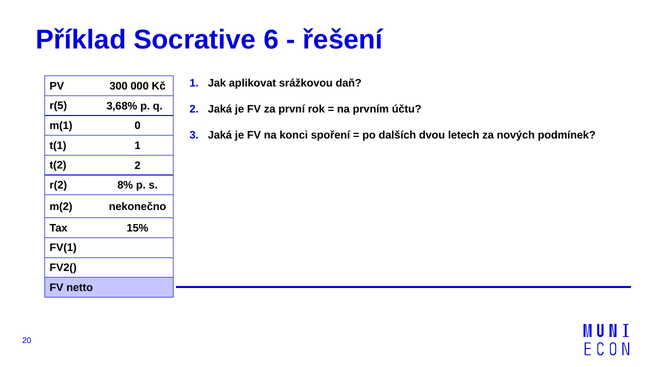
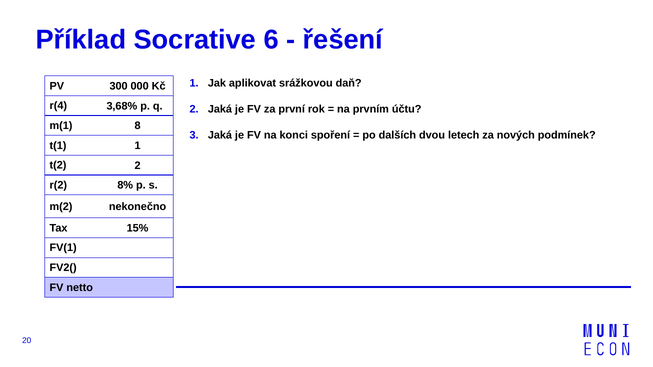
r(5: r(5 -> r(4 (58, 106)
0: 0 -> 8 (138, 126)
